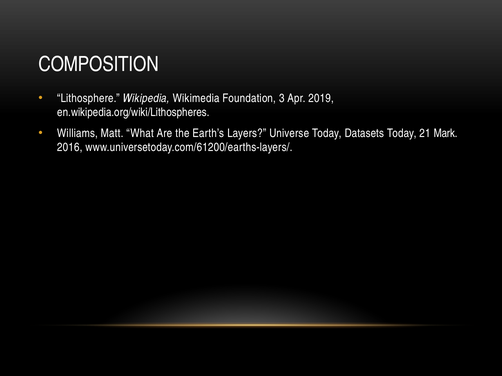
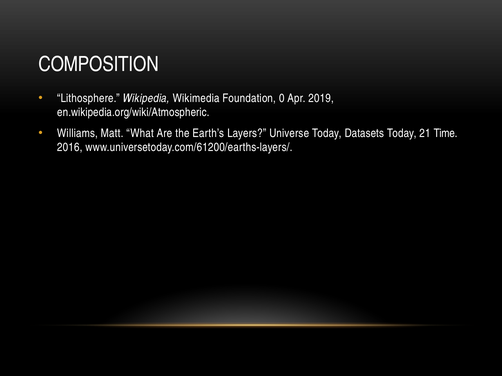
3: 3 -> 0 (282, 98)
en.wikipedia.org/wiki/Lithospheres: en.wikipedia.org/wiki/Lithospheres -> en.wikipedia.org/wiki/Atmospheric (133, 113)
Mark: Mark -> Time (446, 133)
